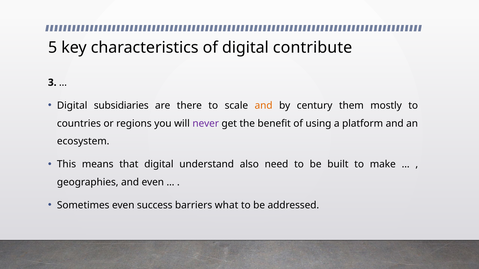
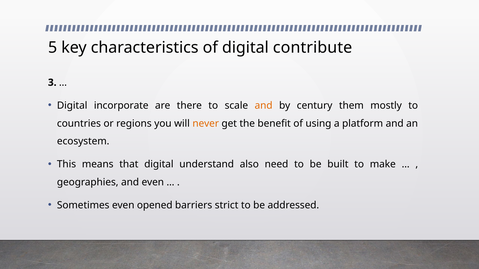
subsidiaries: subsidiaries -> incorporate (121, 106)
never colour: purple -> orange (206, 124)
success: success -> opened (155, 206)
what: what -> strict (227, 206)
